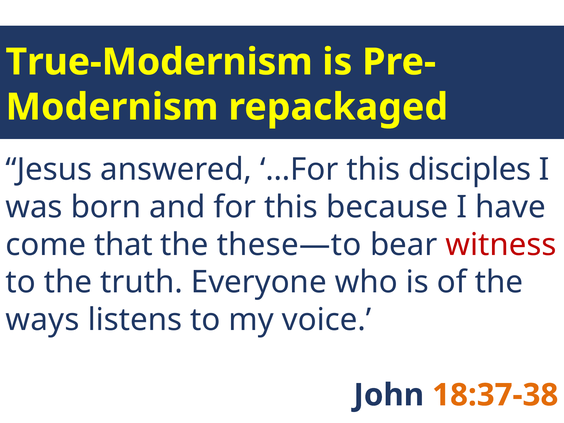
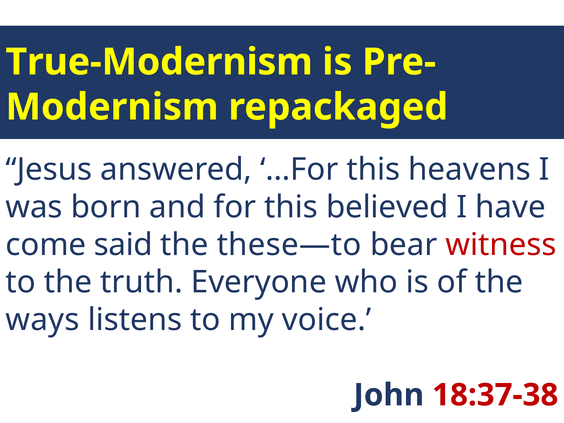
disciples: disciples -> heavens (470, 170)
because: because -> believed (387, 207)
that: that -> said (123, 245)
18:37-38 colour: orange -> red (495, 395)
